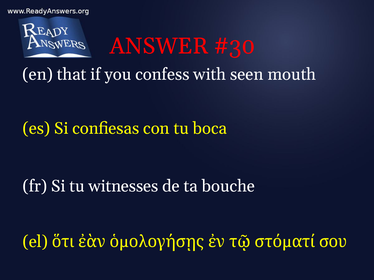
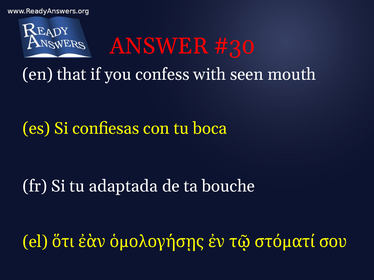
witnesses: witnesses -> adaptada (123, 186)
